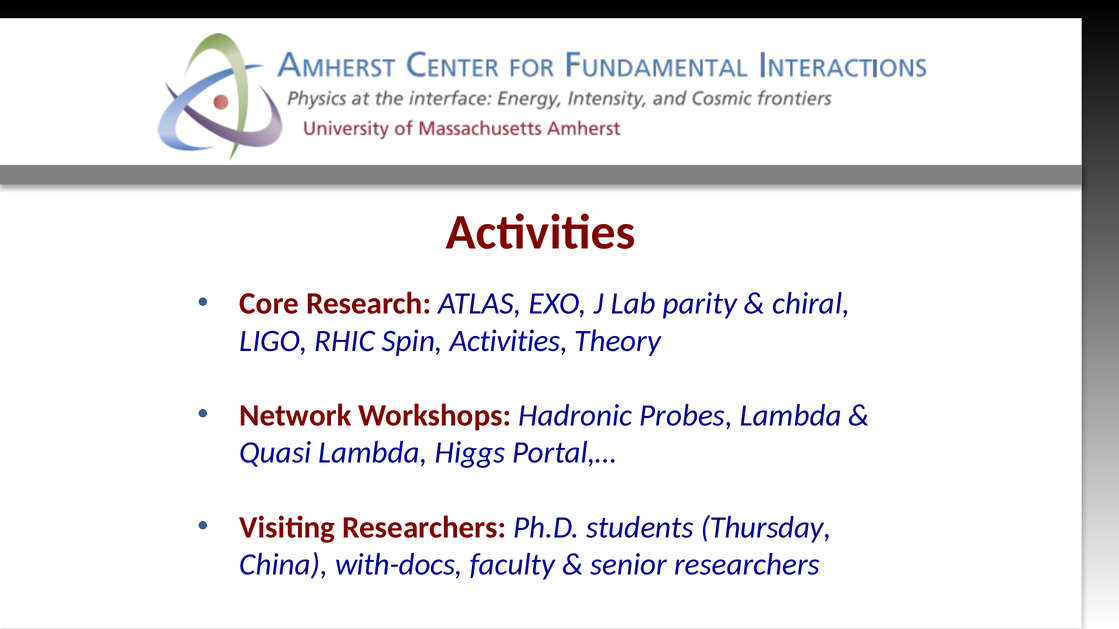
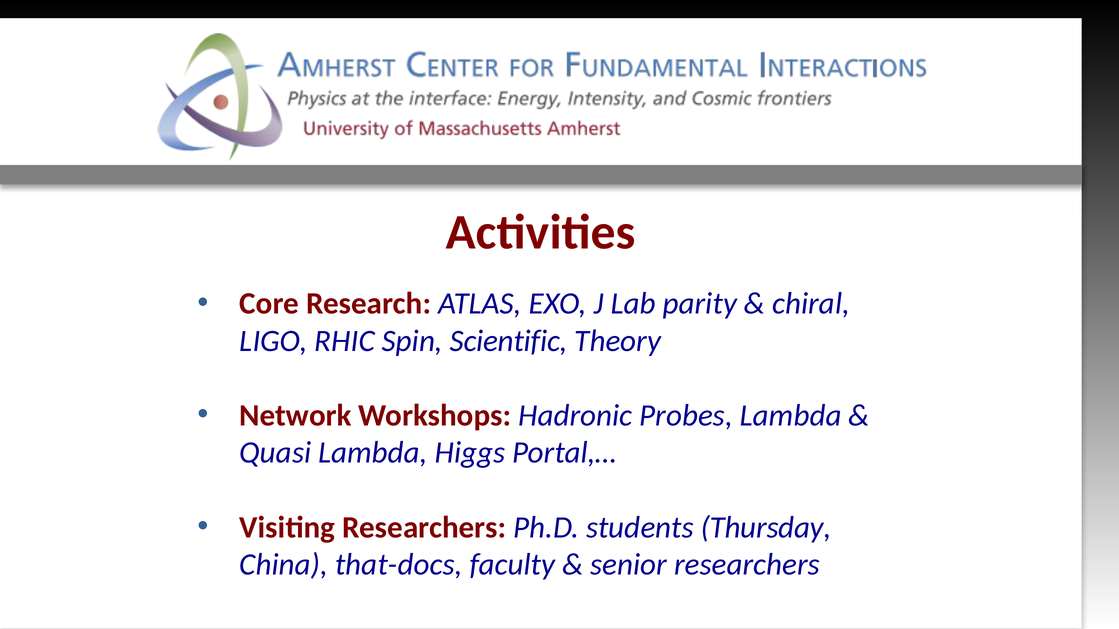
Spin Activities: Activities -> Scientific (509, 341)
with-docs: with-docs -> that-docs (399, 565)
